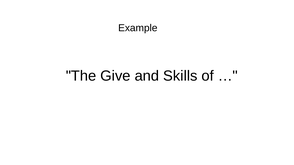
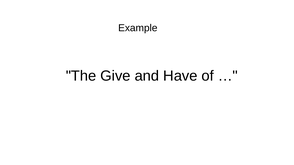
Skills: Skills -> Have (180, 76)
